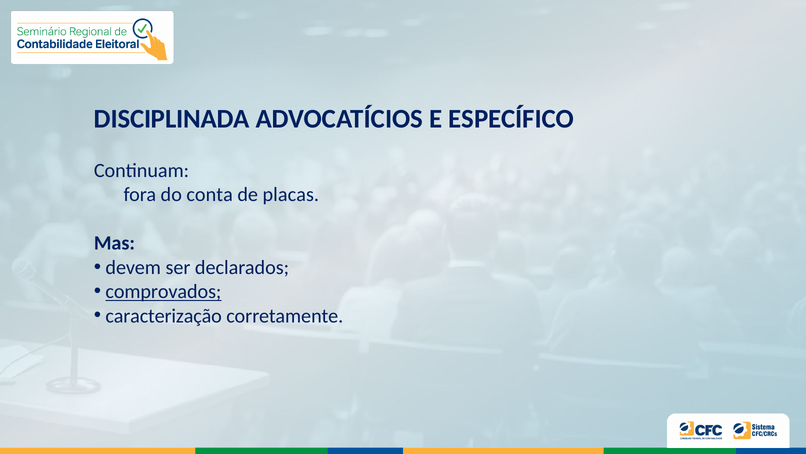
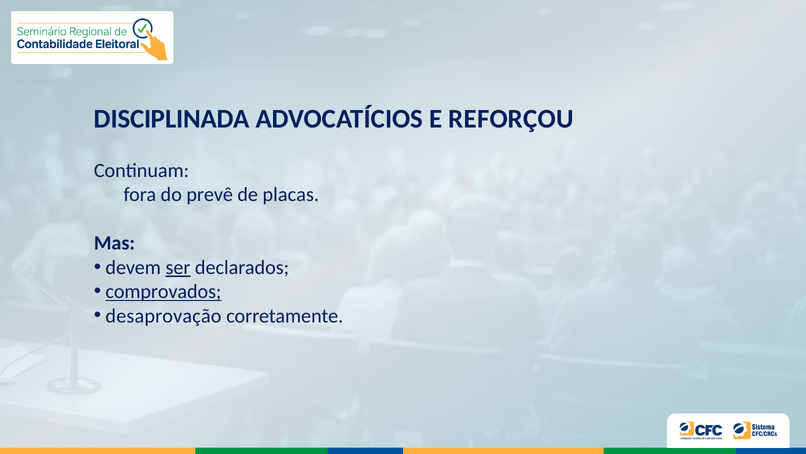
ESPECÍFICO: ESPECÍFICO -> REFORÇOU (511, 118)
conta: conta -> prevê (210, 195)
ser underline: none -> present (178, 267)
caracterização: caracterização -> desaprovação (163, 315)
